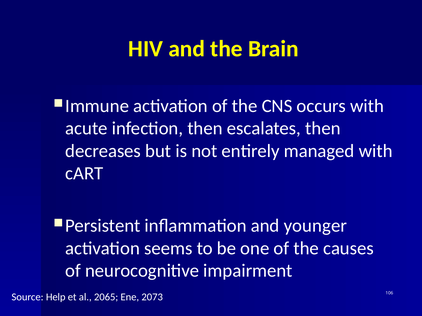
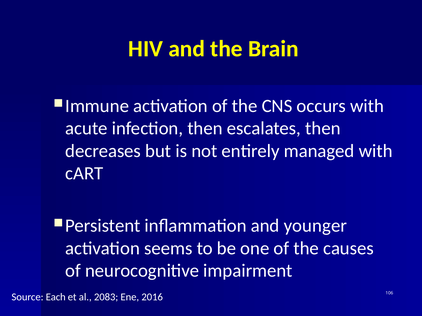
Help: Help -> Each (56, 298)
2065: 2065 -> 2083 (106, 298)
2073: 2073 -> 2016 (152, 298)
